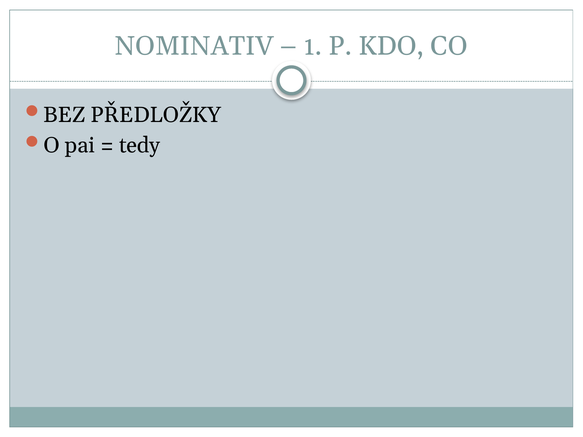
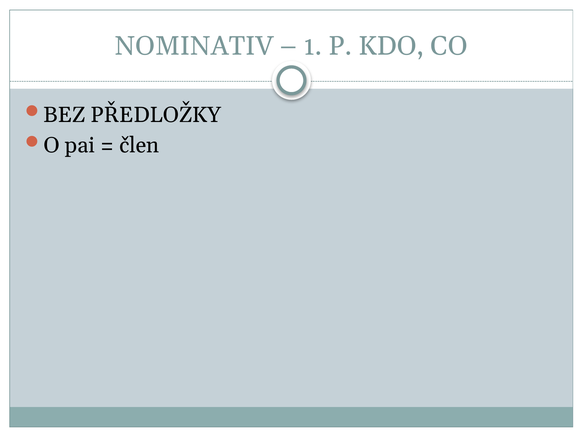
tedy: tedy -> člen (139, 146)
